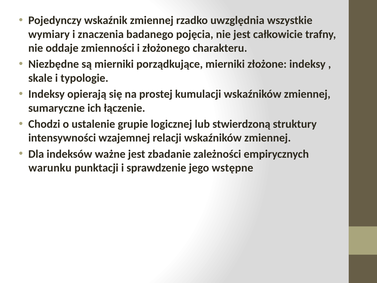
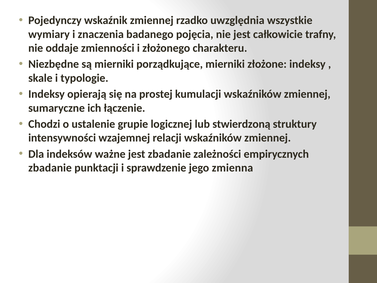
warunku: warunku -> zbadanie (50, 168)
wstępne: wstępne -> zmienna (232, 168)
